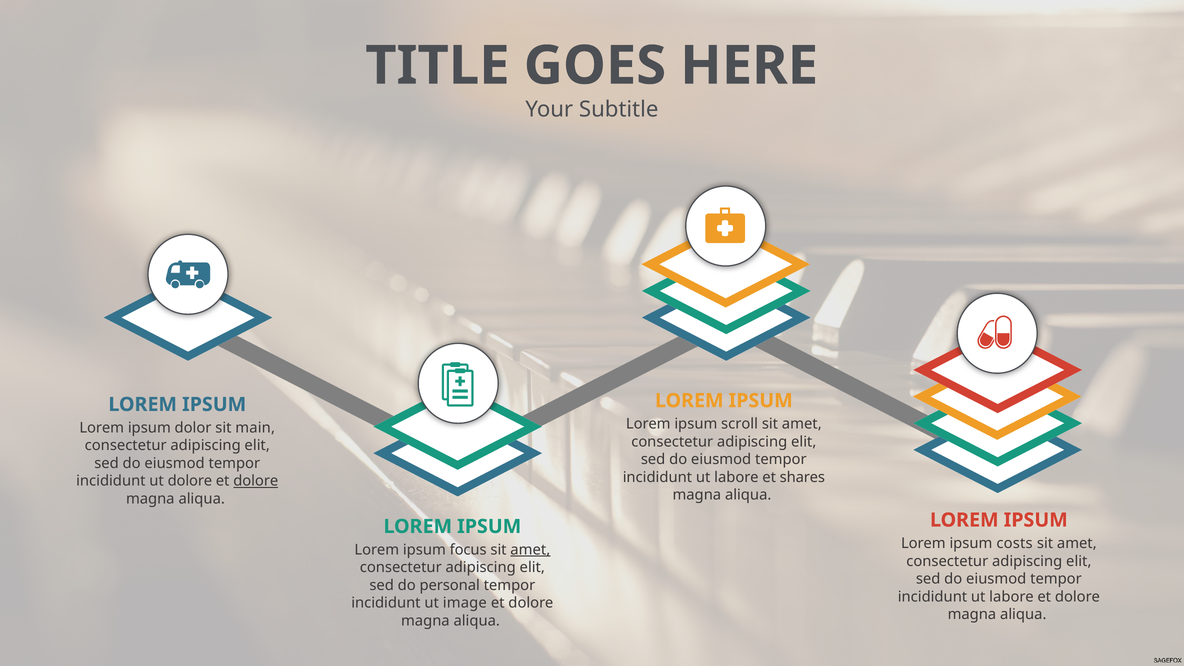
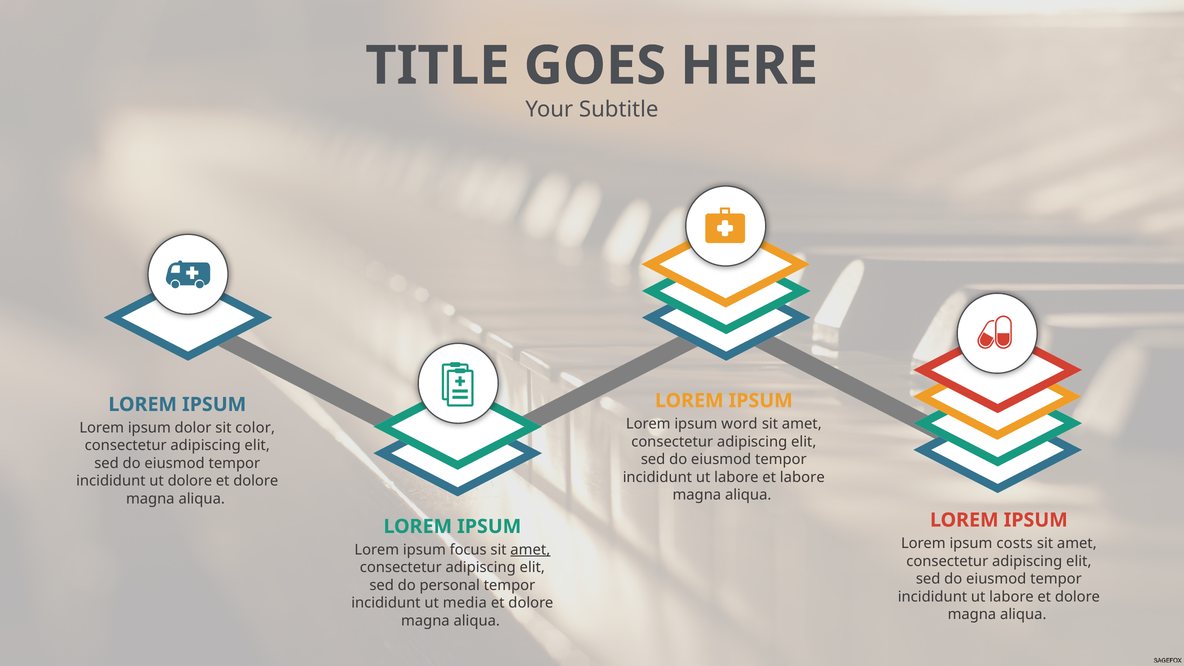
scroll: scroll -> word (739, 424)
main: main -> color (255, 428)
et shares: shares -> labore (802, 477)
dolore underline: present -> none (256, 481)
image: image -> media (465, 603)
